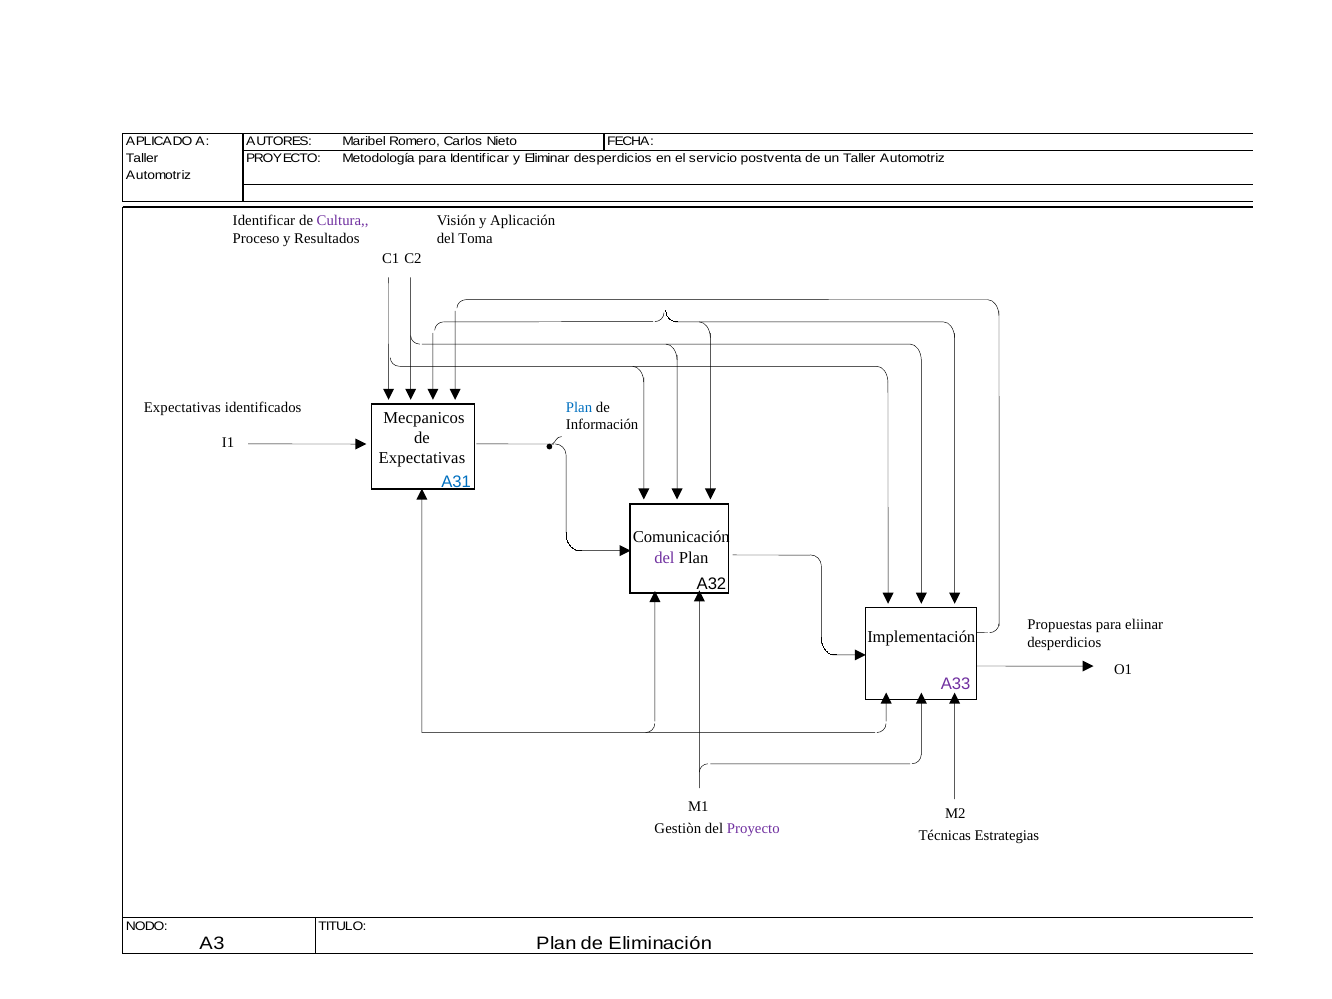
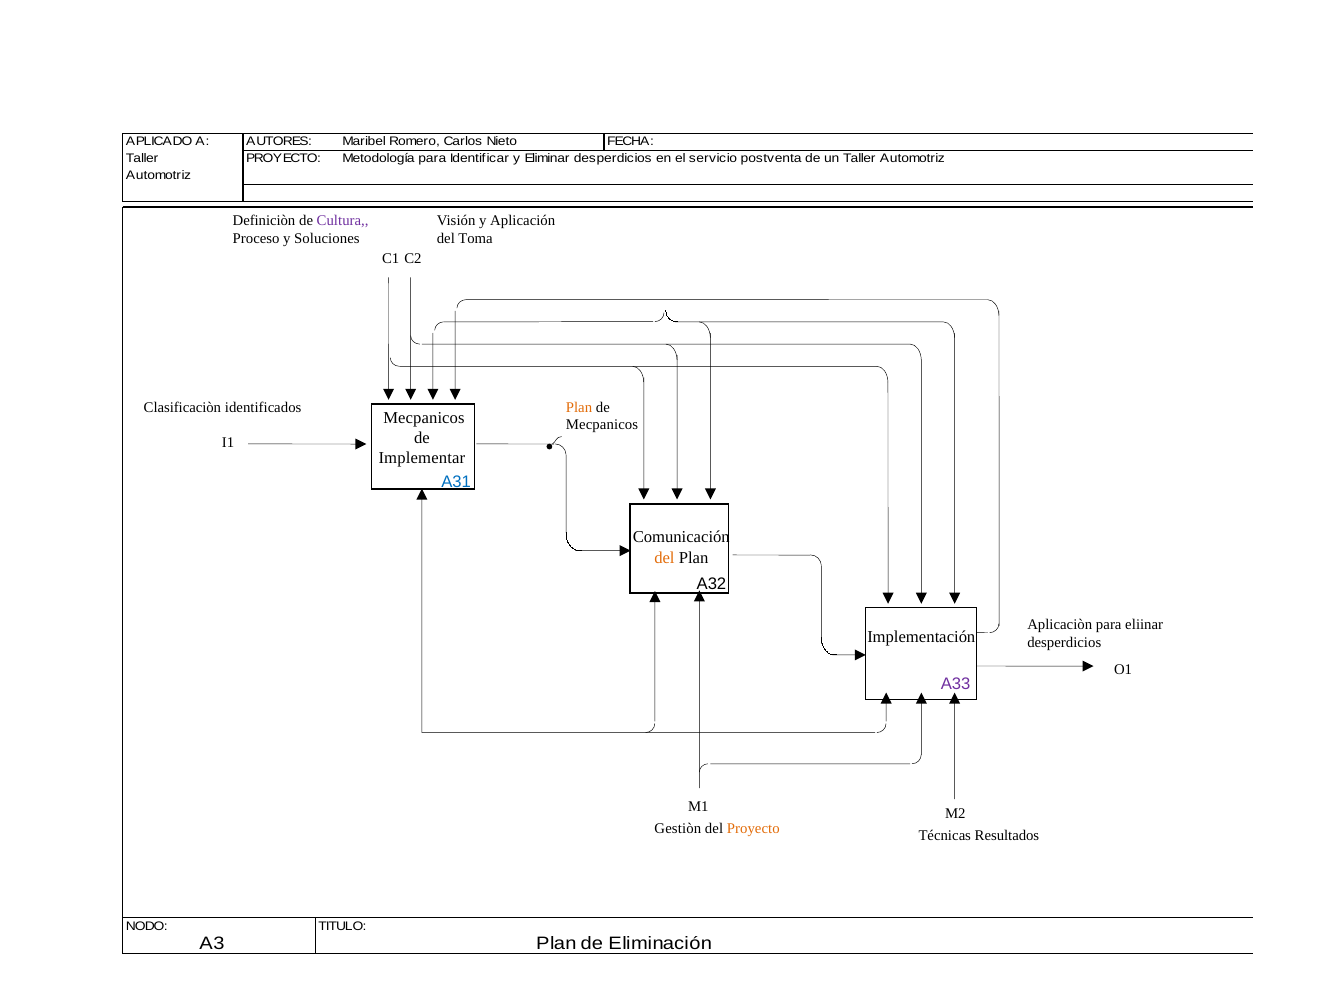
Identificar: Identificar -> Definiciòn (264, 221)
Resultados: Resultados -> Soluciones (327, 238)
Expectativas: Expectativas -> Clasificaciòn (182, 407)
Plan colour: blue -> orange (579, 407)
Información: Información -> Mecpanicos (602, 425)
Expectativas: Expectativas -> Implementar (422, 458)
del colour: purple -> orange (664, 558)
Propuestas: Propuestas -> Aplicaciòn (1060, 625)
Proyecto colour: purple -> orange (753, 829)
Estrategias: Estrategias -> Resultados (1007, 836)
